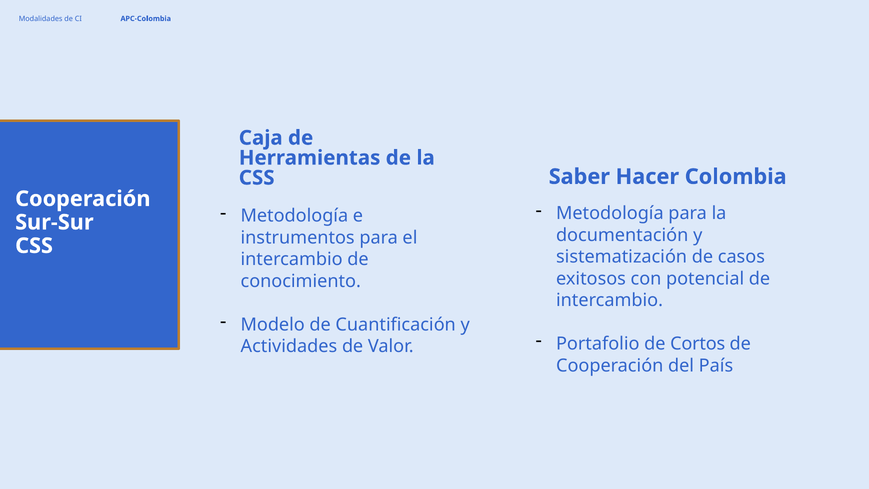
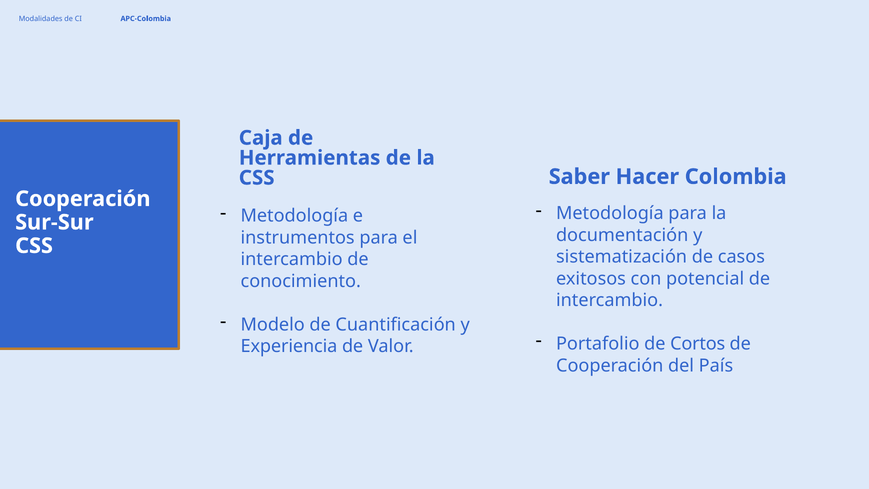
Actividades: Actividades -> Experiencia (289, 346)
